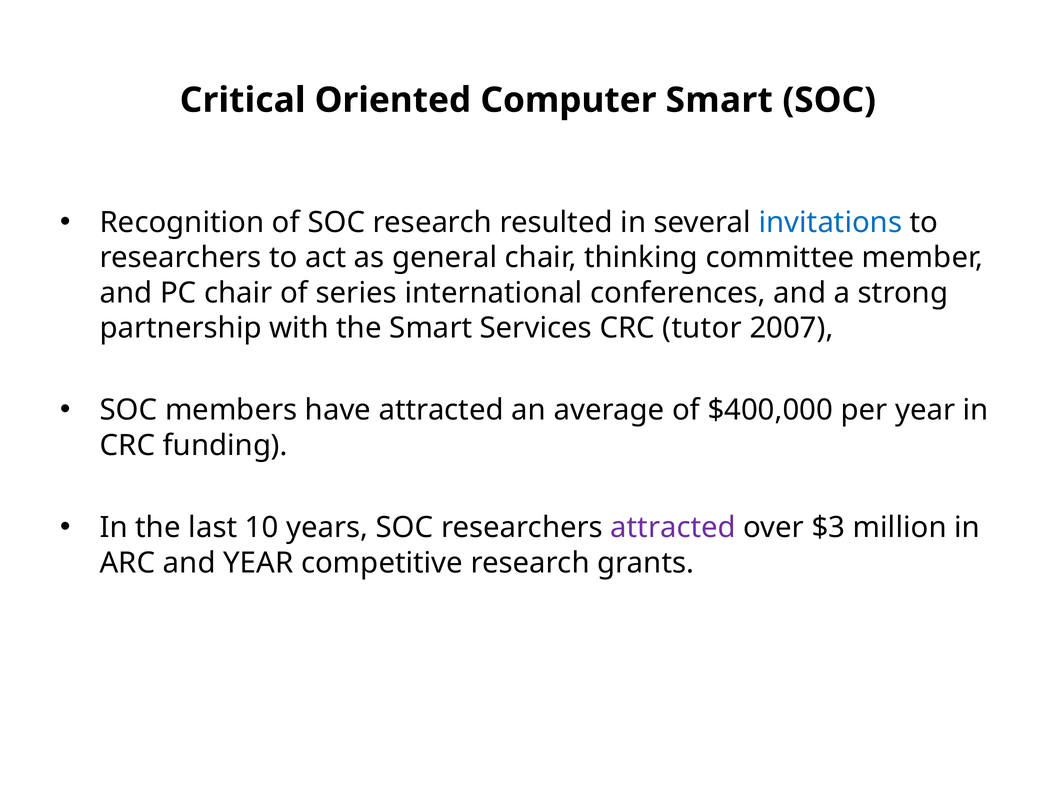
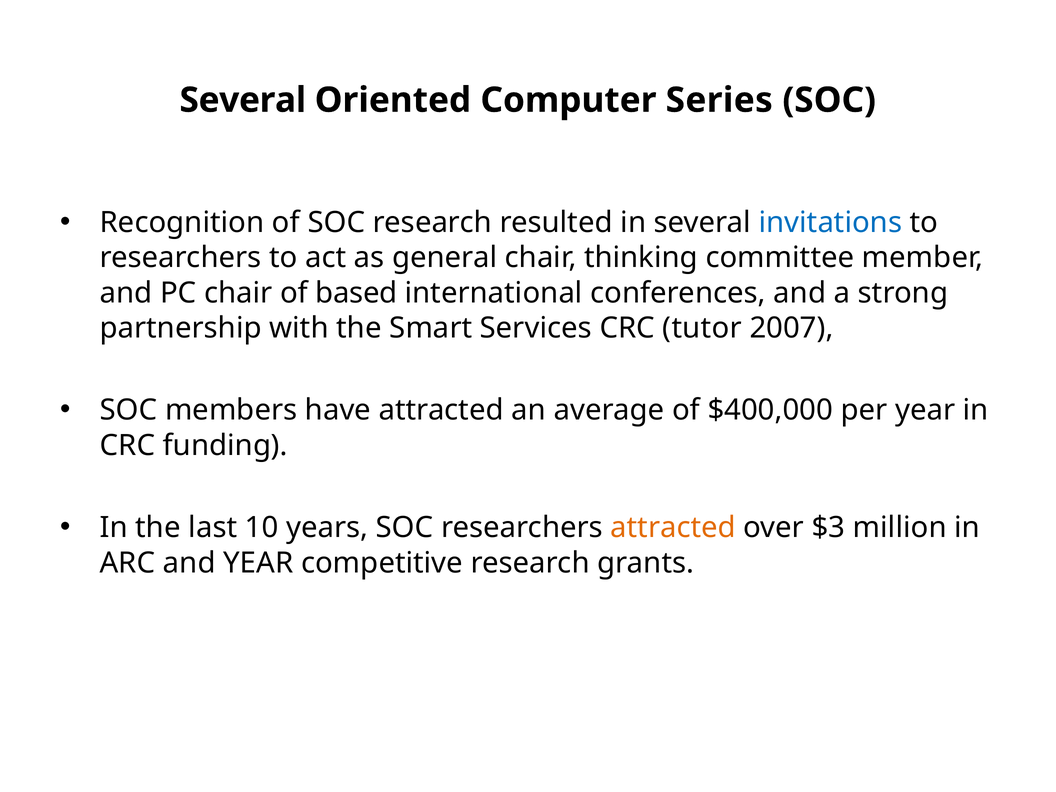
Critical: Critical -> Several (243, 100)
Computer Smart: Smart -> Series (719, 100)
series: series -> based (356, 293)
attracted colour: purple -> orange (673, 528)
